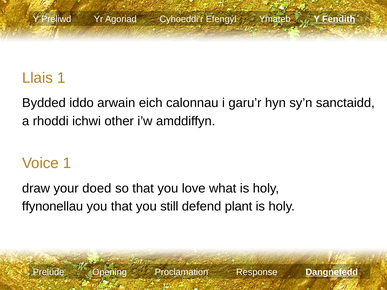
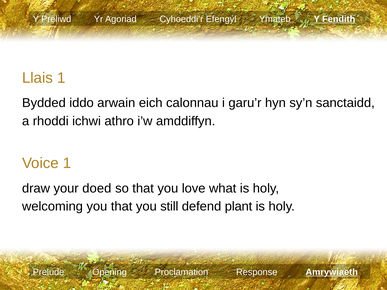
other: other -> athro (119, 121)
ffynonellau: ffynonellau -> welcoming (52, 206)
Dangnefedd: Dangnefedd -> Amrywiaeth (332, 272)
